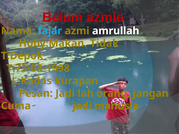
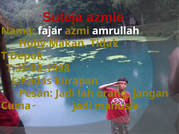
Belum: Belum -> Suteja (63, 17)
fajar colour: light blue -> white (50, 31)
T:73-03-1998: T:73-03-1998 -> T:35-03-1998 (38, 68)
